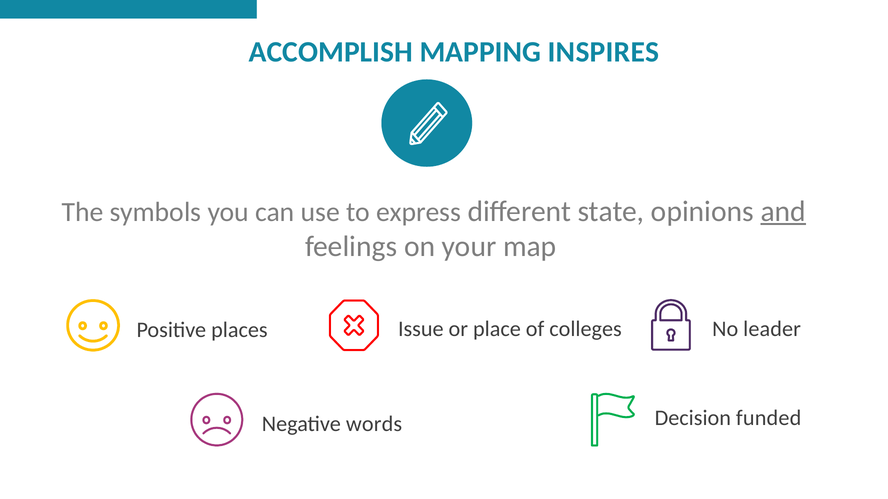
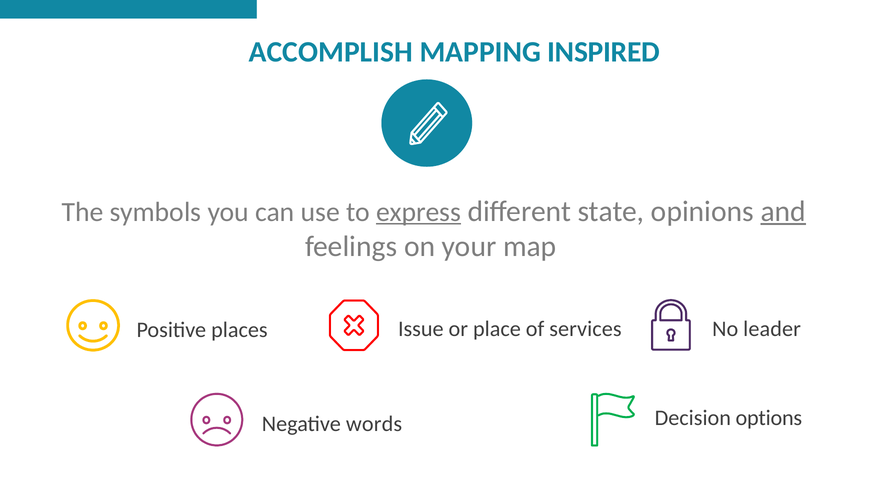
INSPIRES: INSPIRES -> INSPIRED (604, 52)
express underline: none -> present (419, 212)
colleges: colleges -> services (585, 329)
funded: funded -> options (769, 418)
